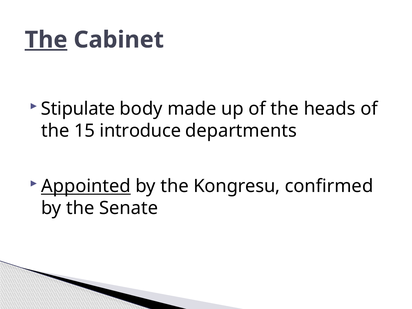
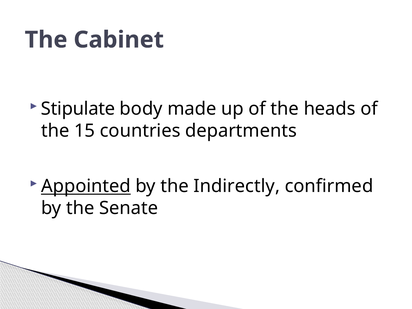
The underline: present -> none (46, 40)
introduce: introduce -> countries (140, 131)
Kongresu: Kongresu -> Indirectly (237, 186)
